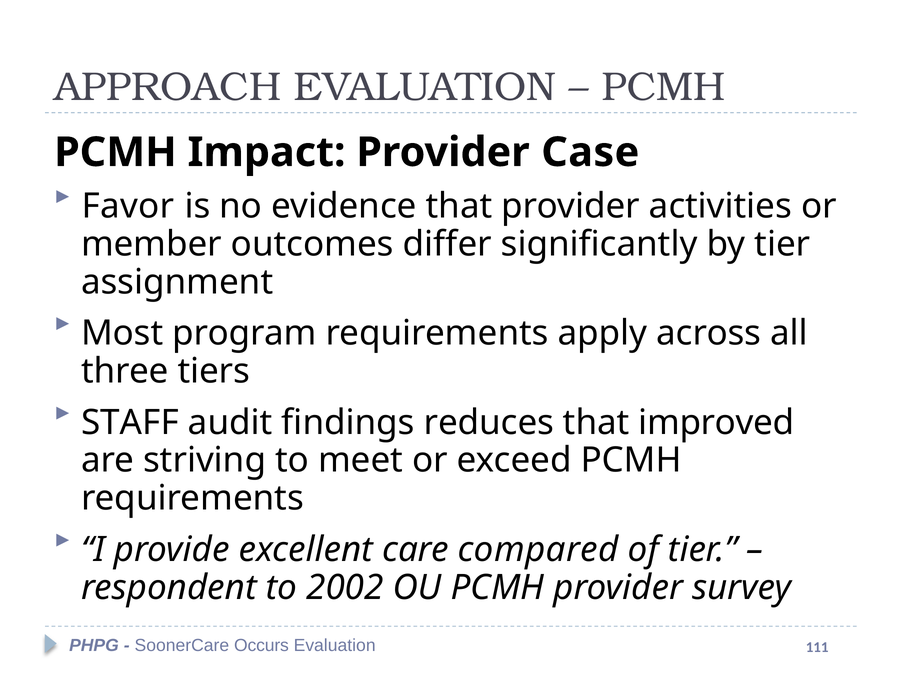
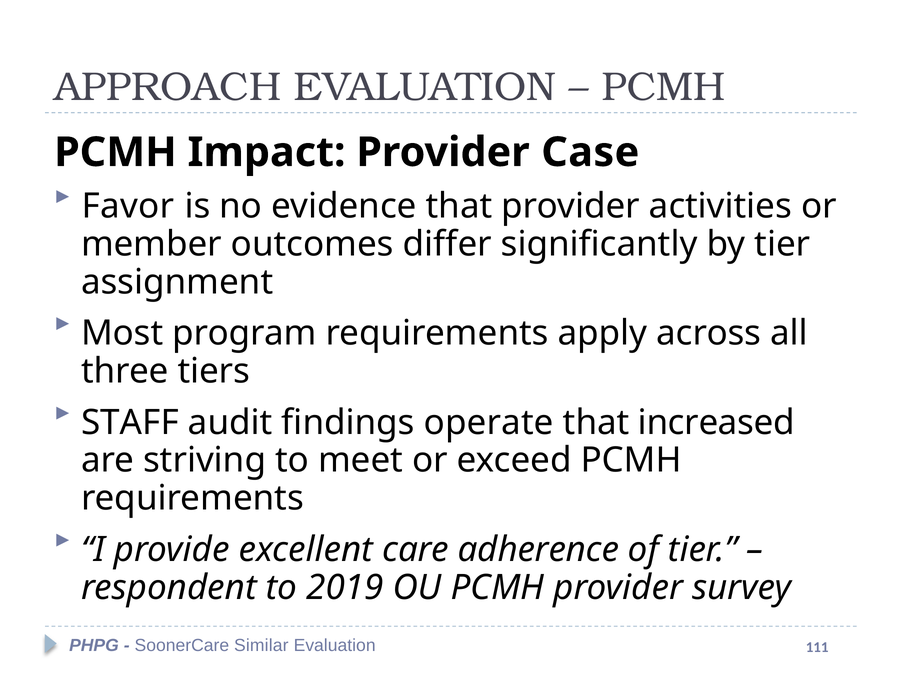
reduces: reduces -> operate (489, 423)
improved: improved -> increased (716, 423)
compared: compared -> adherence (538, 550)
2002: 2002 -> 2019 (345, 588)
Occurs: Occurs -> Similar (261, 646)
